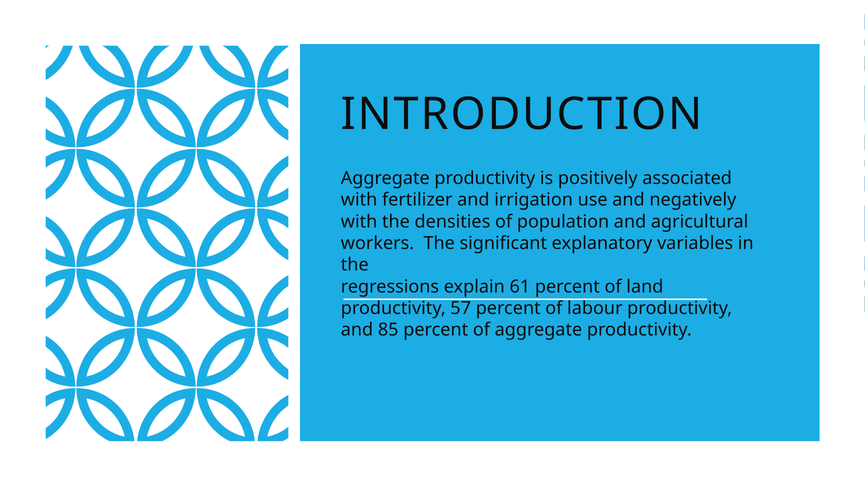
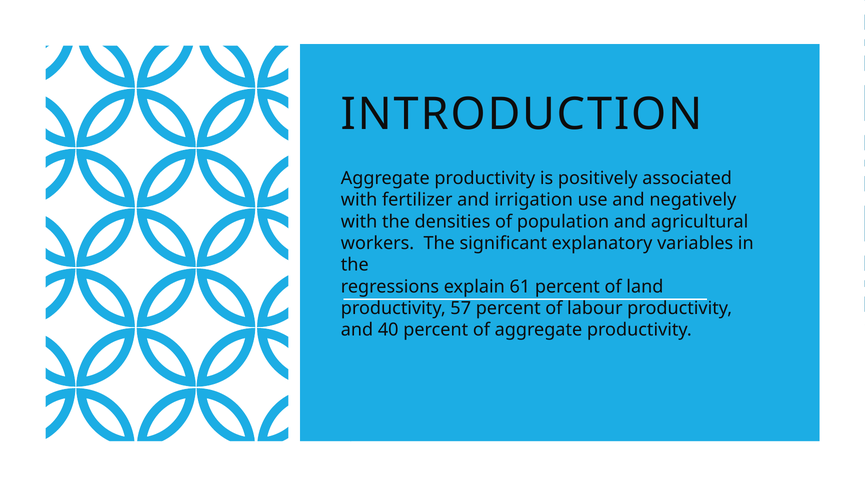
85: 85 -> 40 (388, 330)
